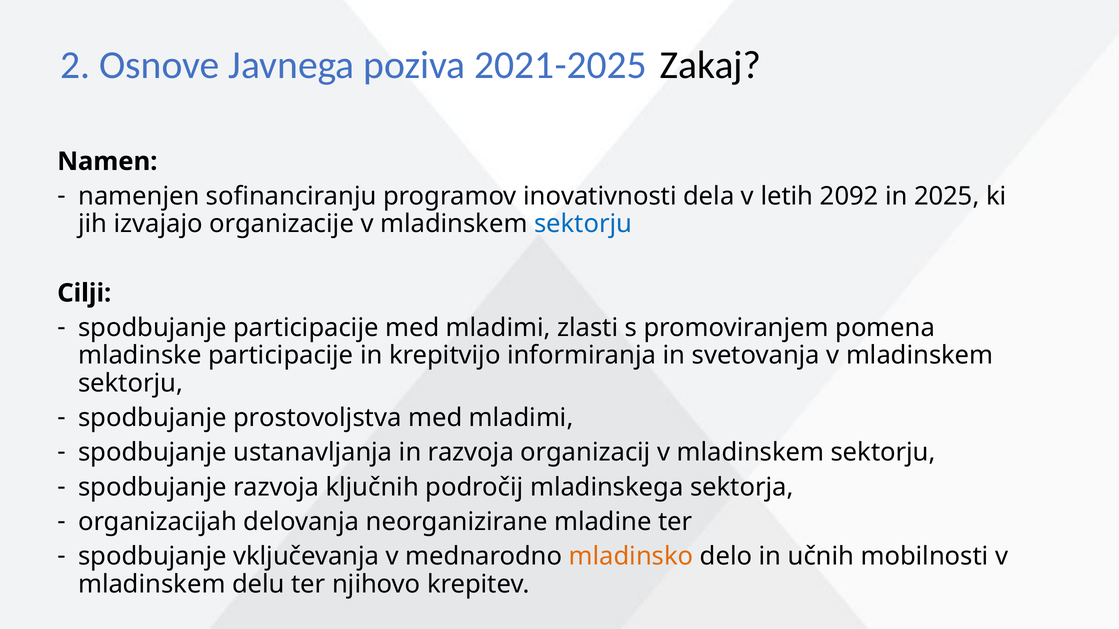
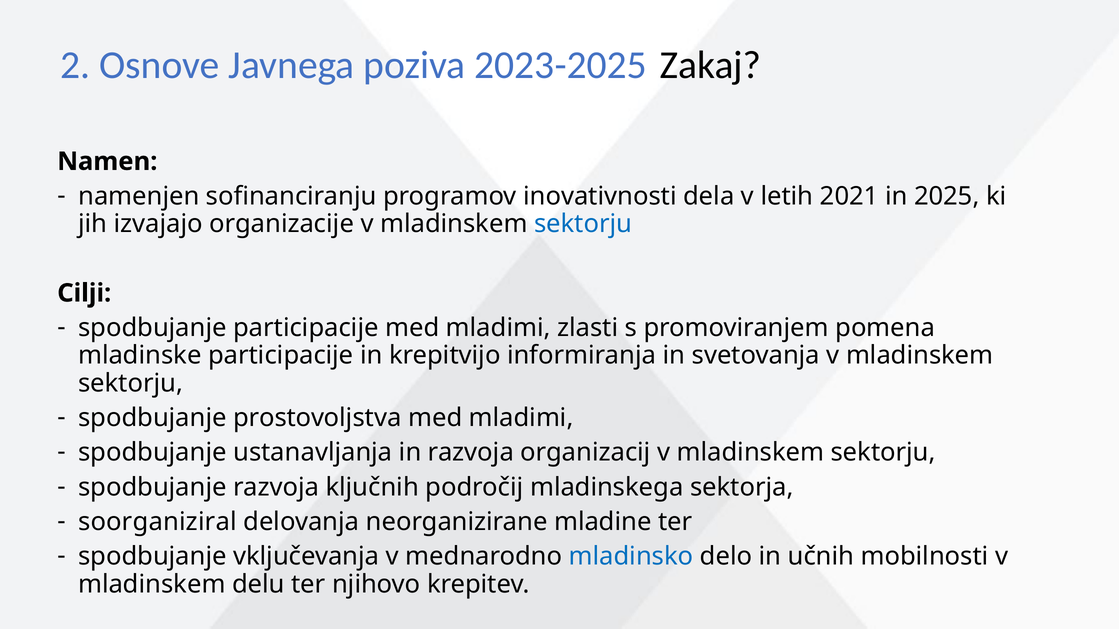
2021-2025: 2021-2025 -> 2023-2025 (561, 65)
2092: 2092 -> 2021 (849, 196)
organizacijah: organizacijah -> soorganiziral (157, 522)
mladinsko colour: orange -> blue (631, 557)
